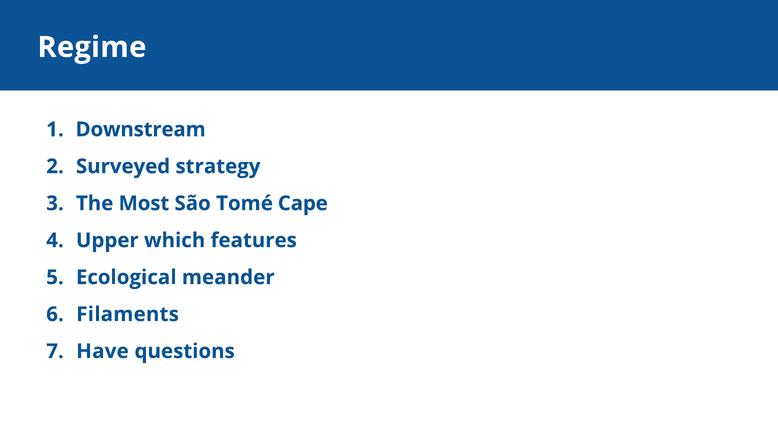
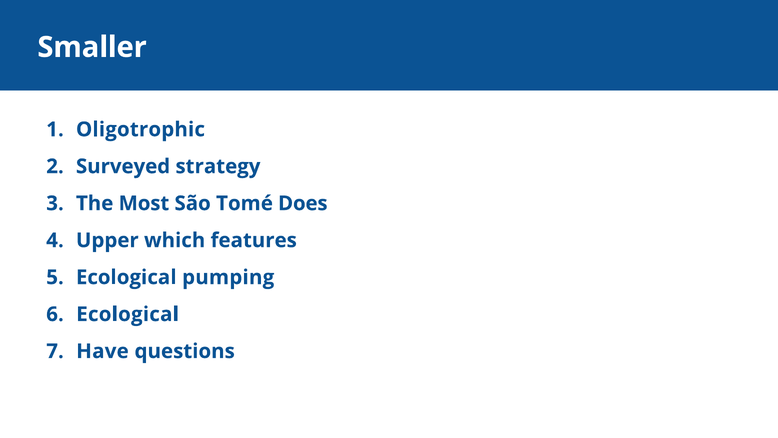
Regime: Regime -> Smaller (92, 47)
Downstream: Downstream -> Oligotrophic (140, 129)
Cape: Cape -> Does (303, 203)
meander: meander -> pumping (228, 277)
Filaments: Filaments -> Ecological (128, 314)
